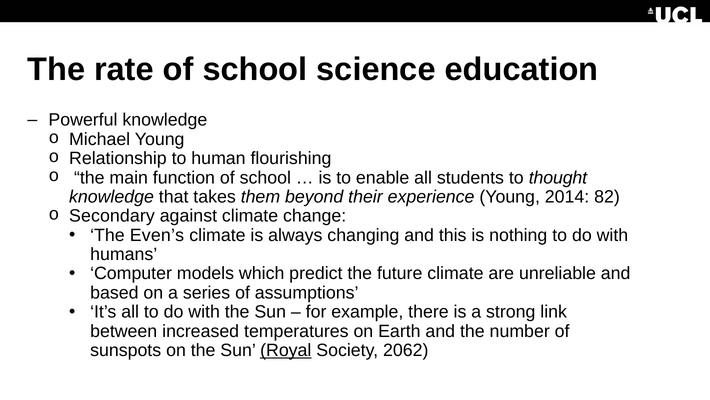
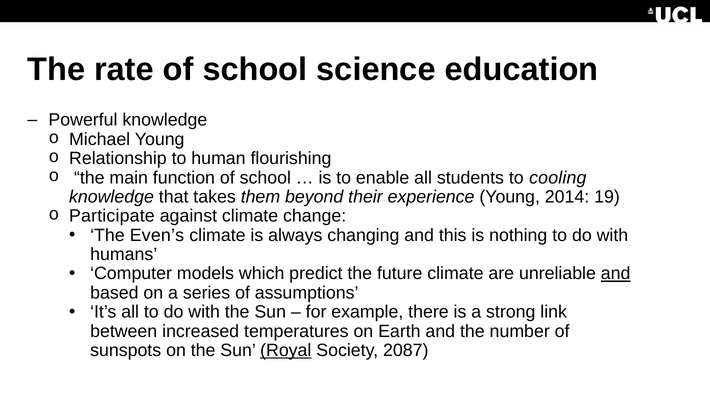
thought: thought -> cooling (558, 177)
82: 82 -> 19 (607, 197)
Secondary: Secondary -> Participate (112, 216)
and underline: none -> present (616, 273)
2062: 2062 -> 2087 (406, 350)
